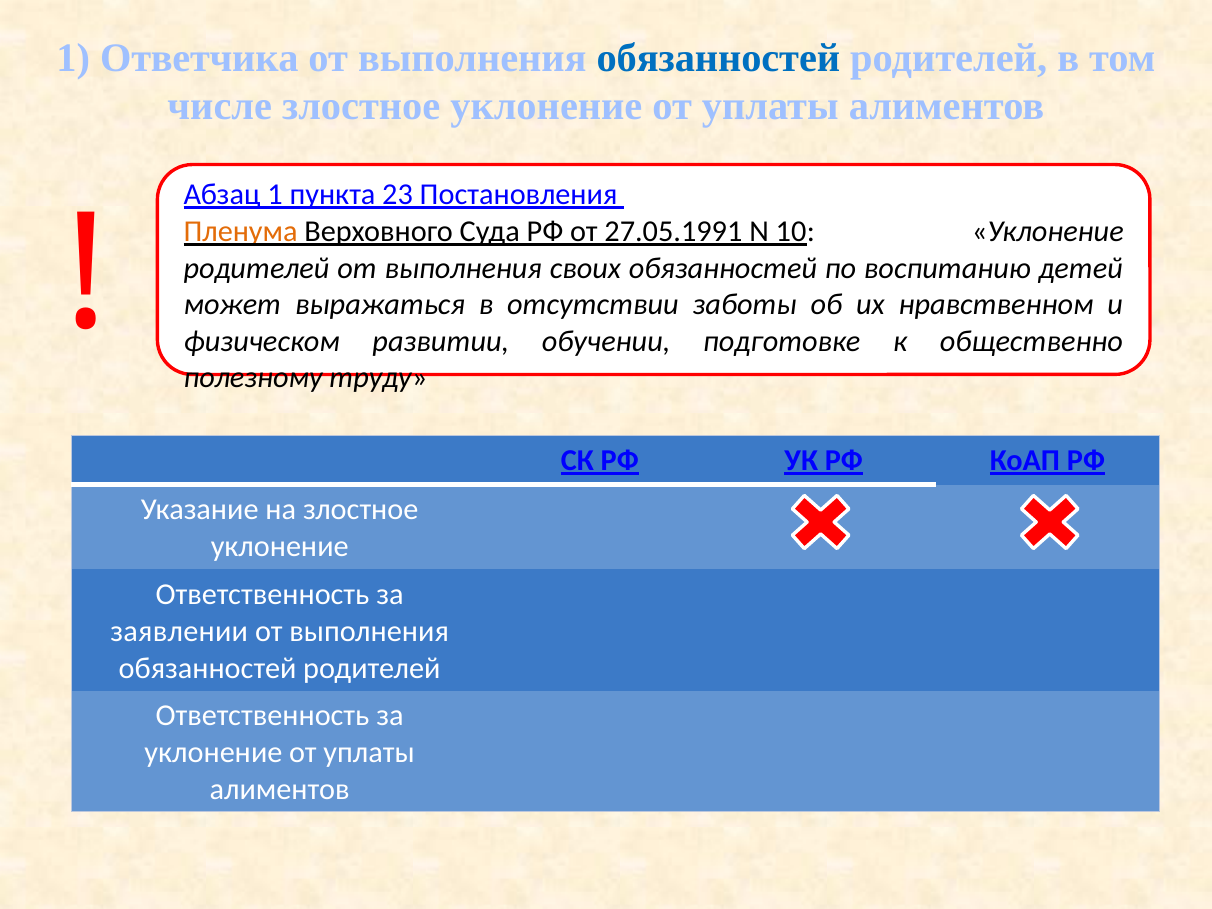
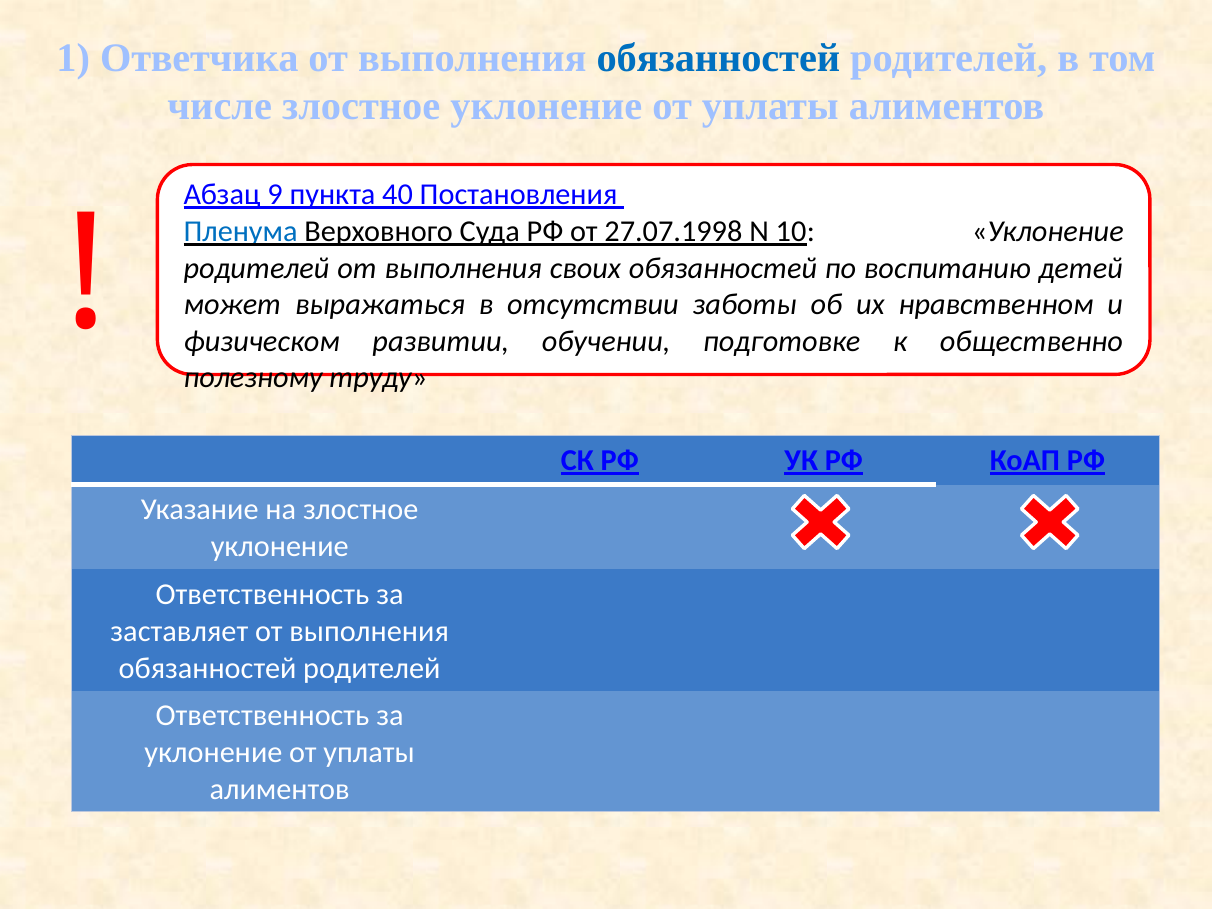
Абзац 1: 1 -> 9 (275, 194)
23: 23 -> 40 (398, 194)
Пленума colour: orange -> blue (241, 231)
27.05.1991: 27.05.1991 -> 27.07.1998 (673, 231)
заявлении: заявлении -> заставляет (179, 631)
